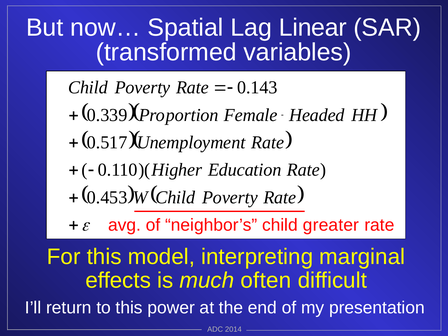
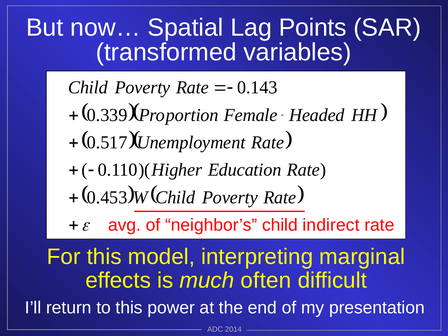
Linear: Linear -> Points (313, 28)
greater: greater -> indirect (331, 225)
